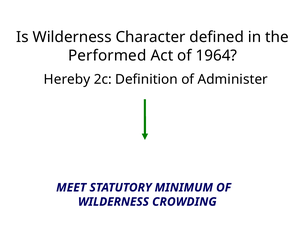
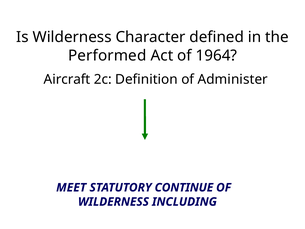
Hereby: Hereby -> Aircraft (67, 79)
MINIMUM: MINIMUM -> CONTINUE (184, 187)
CROWDING: CROWDING -> INCLUDING (184, 202)
